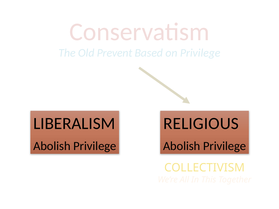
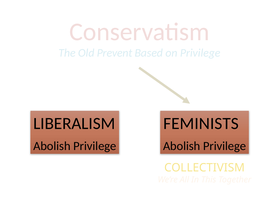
RELIGIOUS: RELIGIOUS -> FEMINISTS (201, 124)
